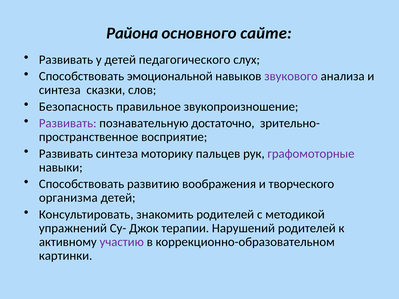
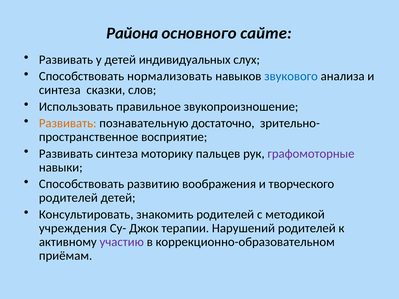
педагогического: педагогического -> индивидуальных (185, 60)
эмоциональной: эмоциональной -> нормализовать (170, 76)
звукового colour: purple -> blue (291, 76)
Безопасность: Безопасность -> Использовать (76, 107)
Развивать colour: purple -> orange (68, 123)
организма: организма -> родителей (68, 198)
упражнений: упражнений -> учреждения (73, 228)
картинки: картинки -> приёмам (66, 256)
